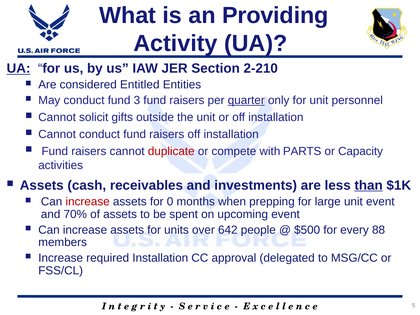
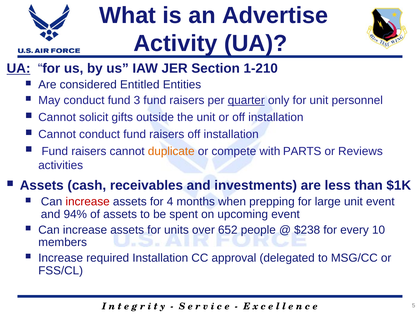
Providing: Providing -> Advertise (275, 16)
2-210: 2-210 -> 1-210 (261, 68)
duplicate colour: red -> orange (171, 151)
Capacity: Capacity -> Reviews (360, 151)
than underline: present -> none (369, 185)
0: 0 -> 4 (170, 202)
70%: 70% -> 94% (75, 214)
642: 642 -> 652 (228, 230)
$500: $500 -> $238 (307, 230)
88: 88 -> 10 (379, 230)
